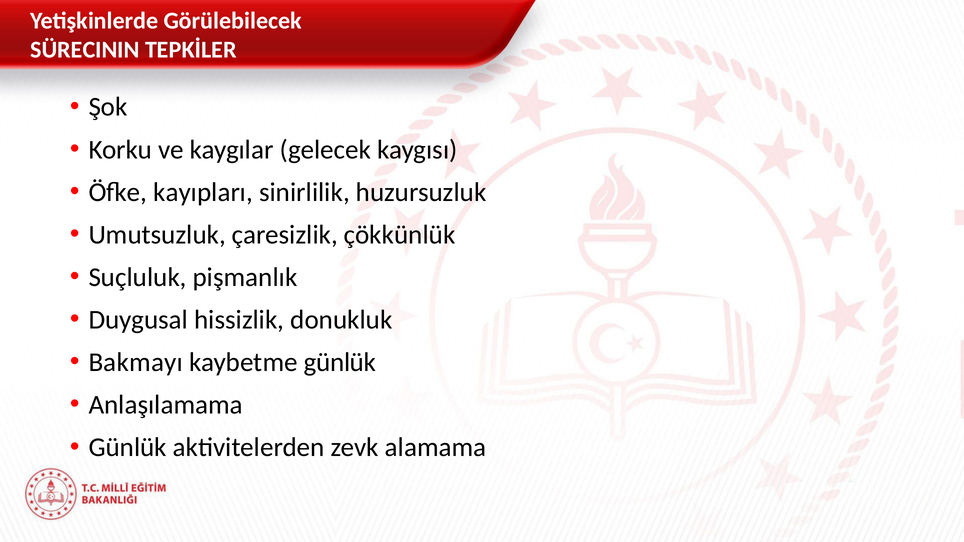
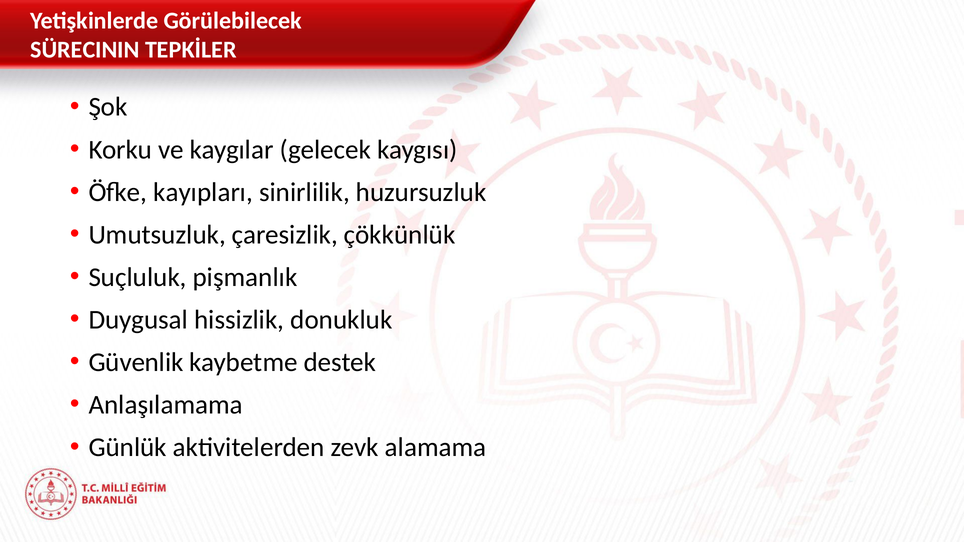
Bakmayı: Bakmayı -> Güvenlik (136, 363)
kaybetme günlük: günlük -> destek (340, 363)
